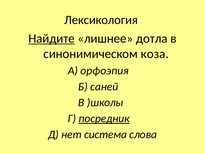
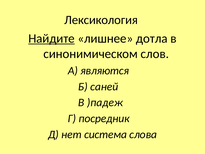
коза: коза -> слов (155, 54)
орфоэпия: орфоэпия -> являются (105, 71)
)школы: )школы -> )падеж (105, 102)
посредник underline: present -> none (104, 118)
